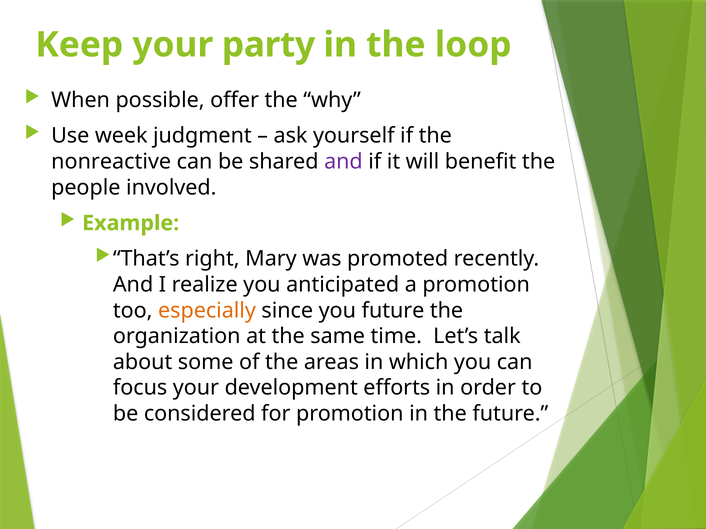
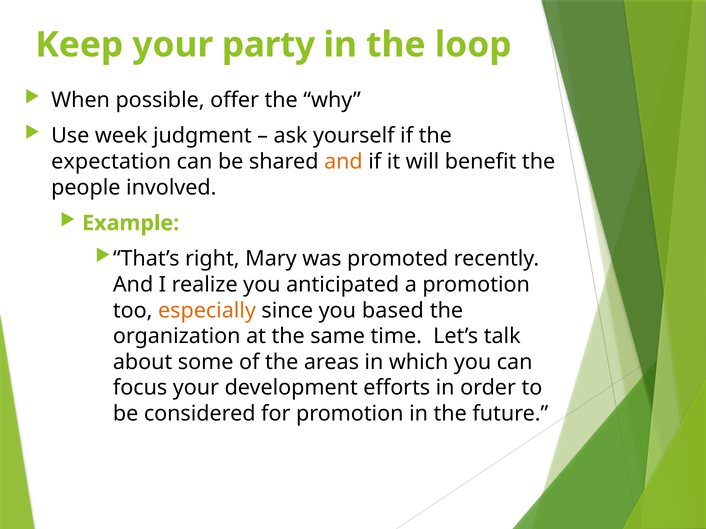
nonreactive: nonreactive -> expectation (111, 162)
and colour: purple -> orange (343, 162)
you future: future -> based (393, 311)
